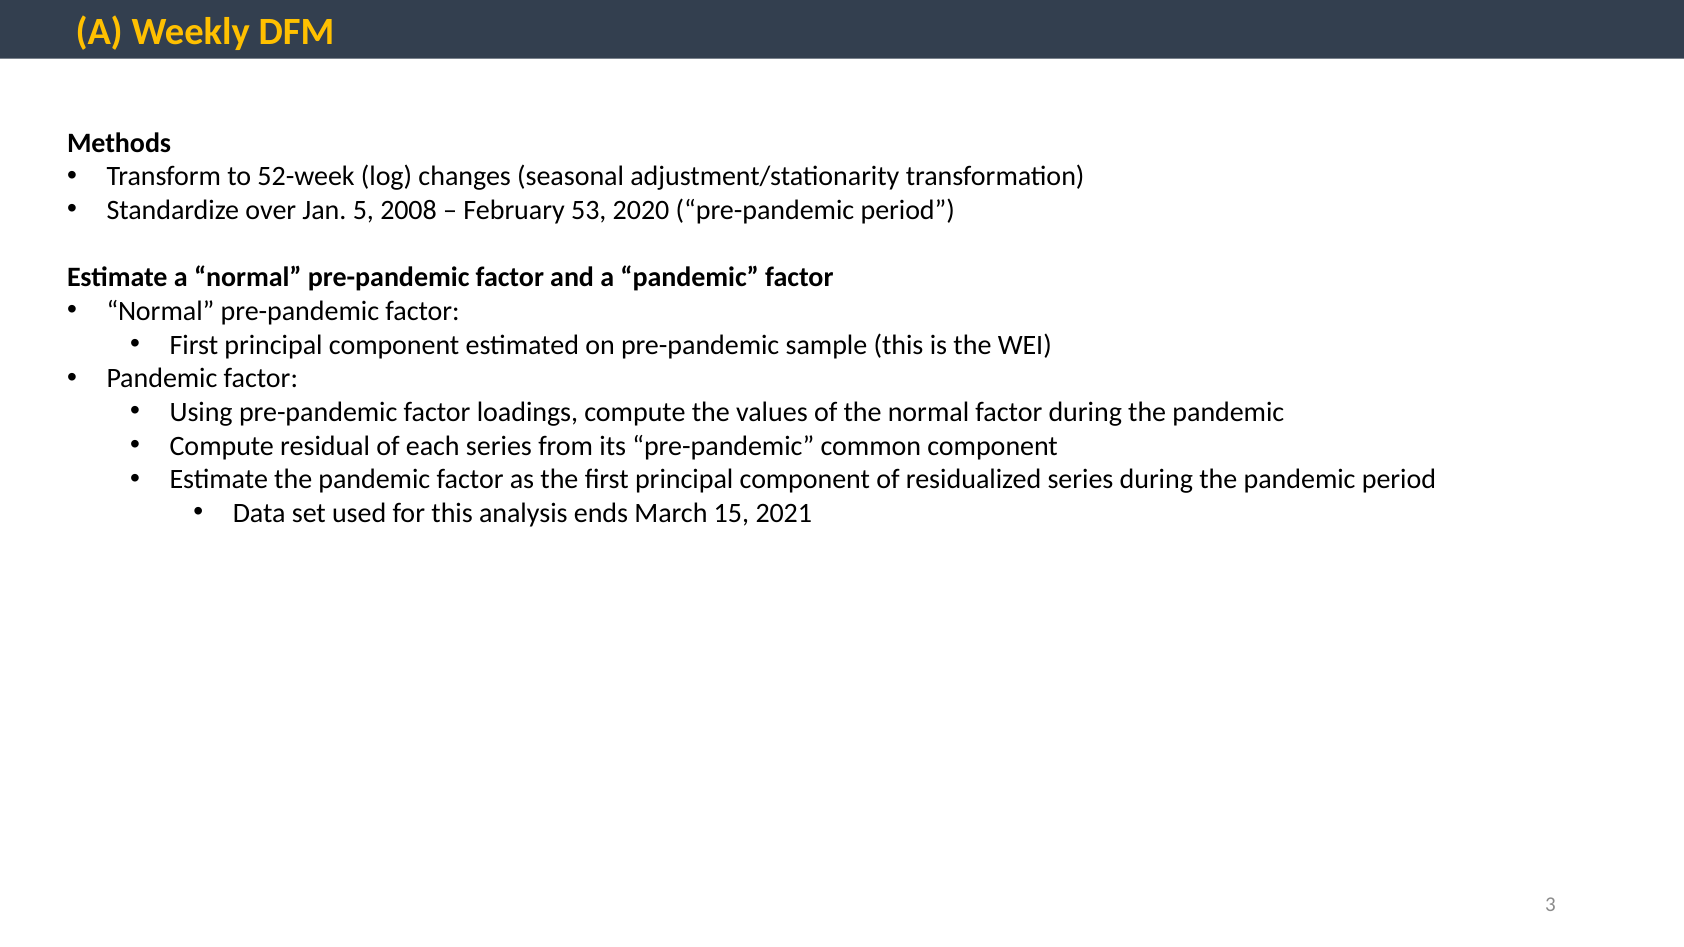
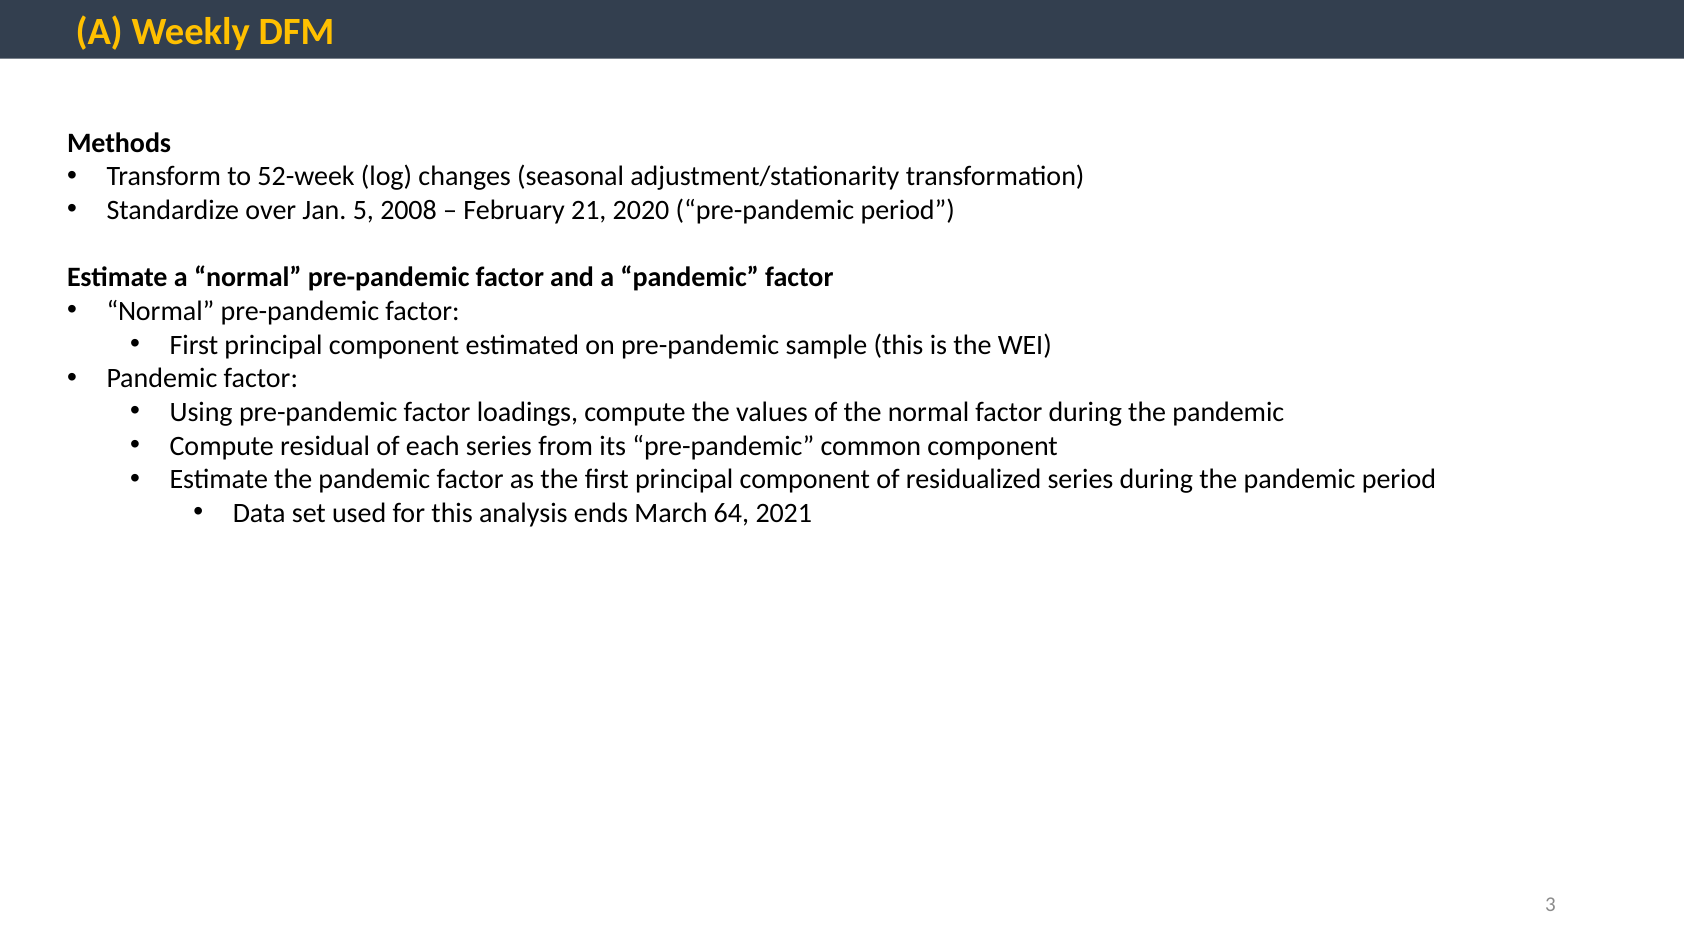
53: 53 -> 21 (589, 210)
15: 15 -> 64 (731, 513)
